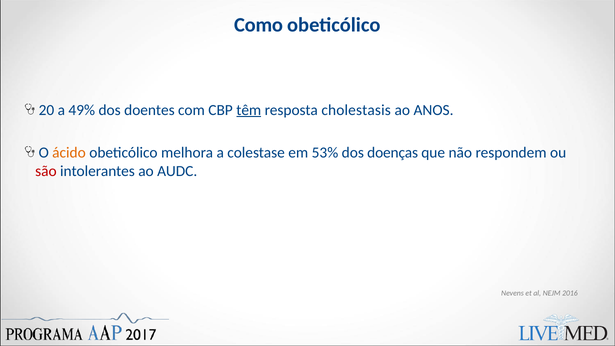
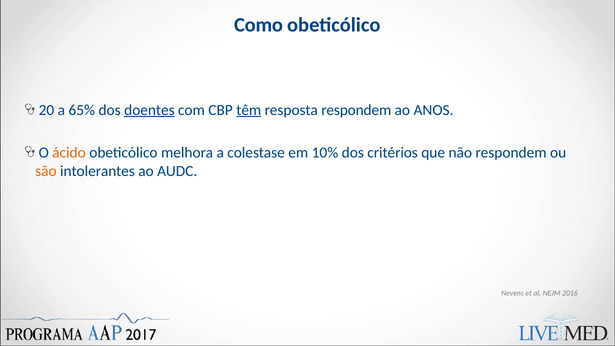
49%: 49% -> 65% (82, 110)
doentes underline: none -> present (149, 110)
resposta cholestasis: cholestasis -> respondem (356, 110)
53%: 53% -> 10% (325, 153)
doenças: doenças -> critérios (393, 153)
são colour: red -> orange (46, 171)
